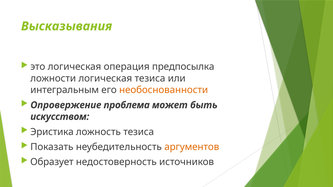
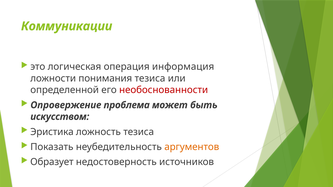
Высказывания: Высказывания -> Коммуникации (67, 26)
предпосылка: предпосылка -> информация (183, 67)
ложности логическая: логическая -> понимания (105, 78)
интегральным: интегральным -> определенной (65, 90)
необоснованности colour: orange -> red (164, 90)
